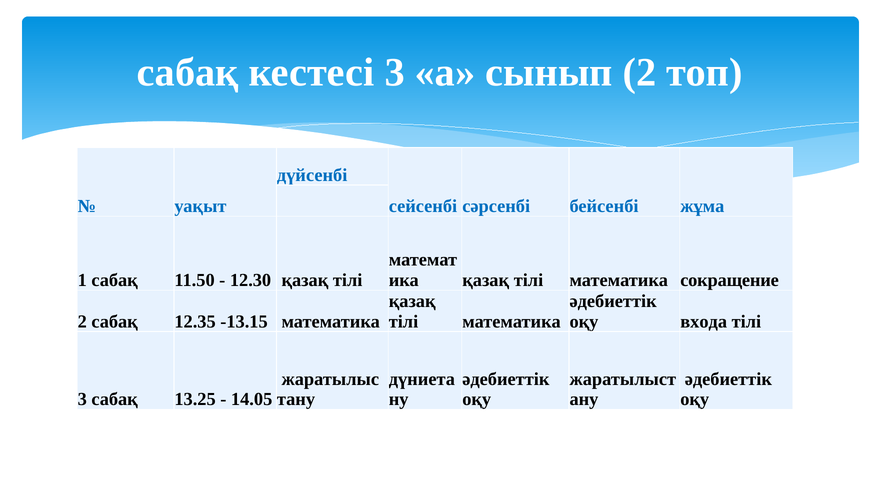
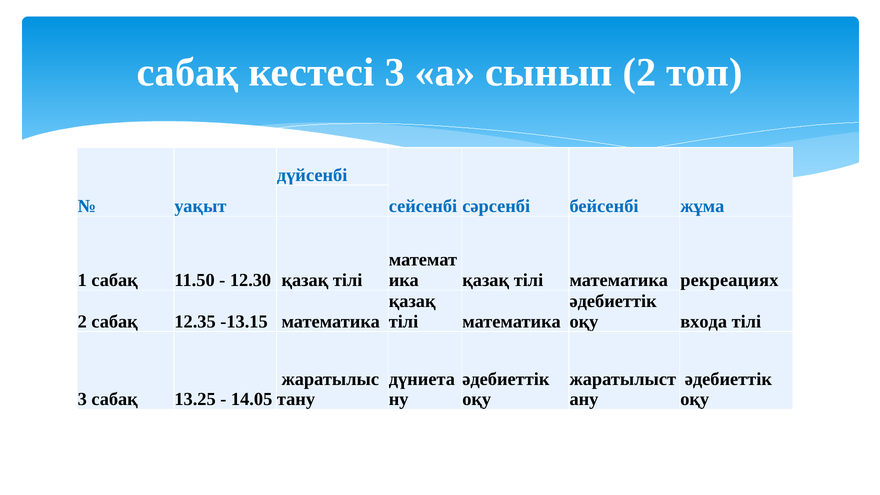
сокращение: сокращение -> рекреациях (729, 280)
